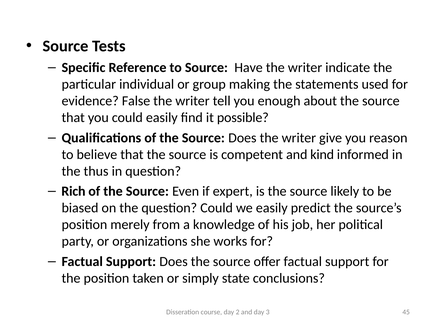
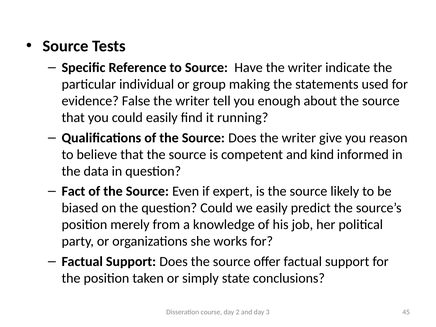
possible: possible -> running (243, 118)
thus: thus -> data (96, 171)
Rich: Rich -> Fact (73, 191)
